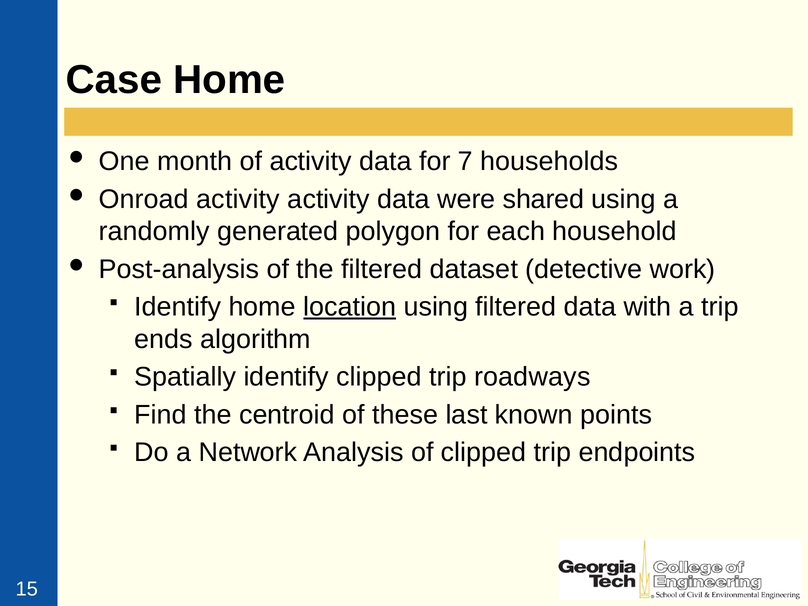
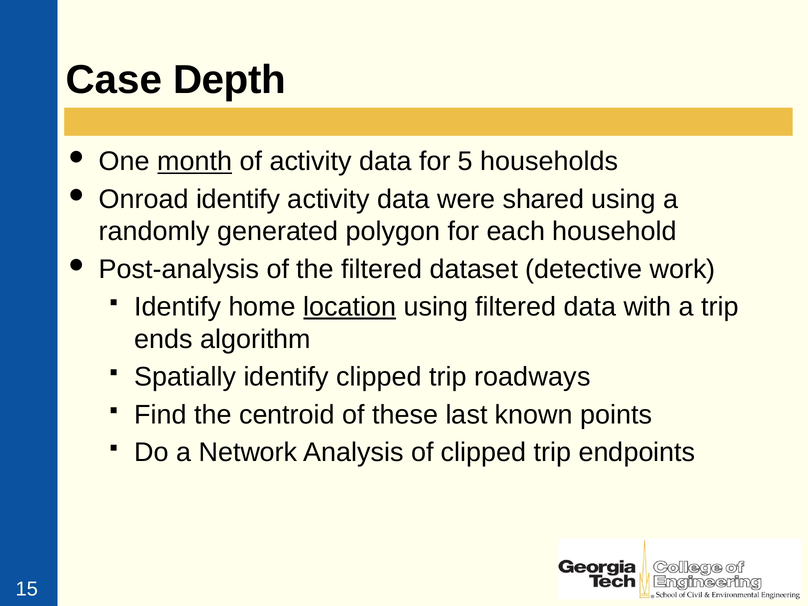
Case Home: Home -> Depth (230, 80)
month underline: none -> present (195, 162)
7: 7 -> 5 (465, 162)
Onroad activity: activity -> identify (238, 199)
